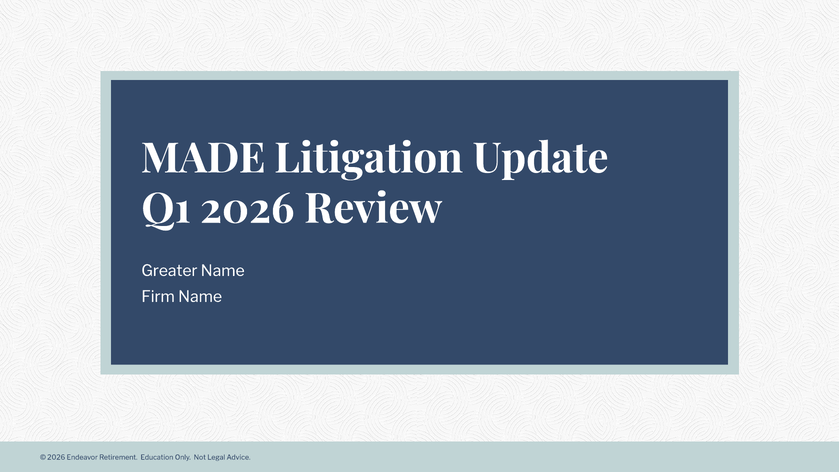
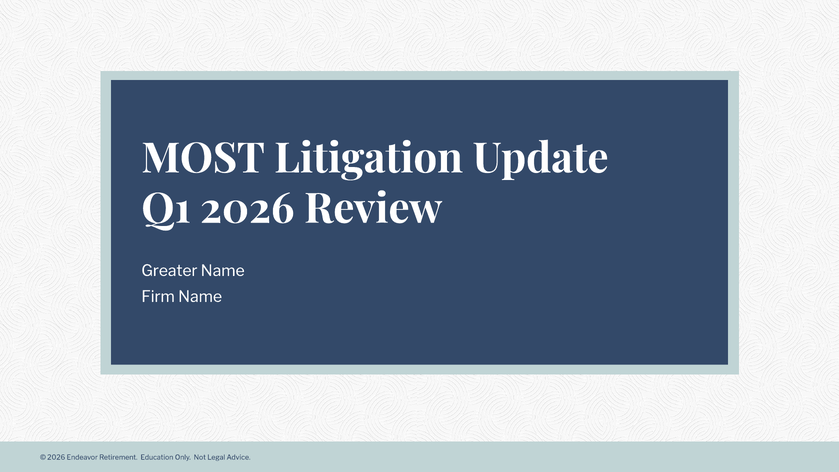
MADE: MADE -> MOST (203, 159)
